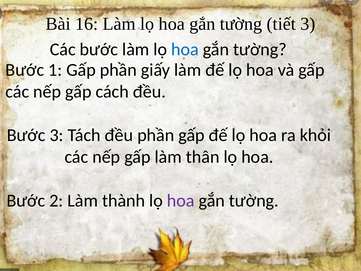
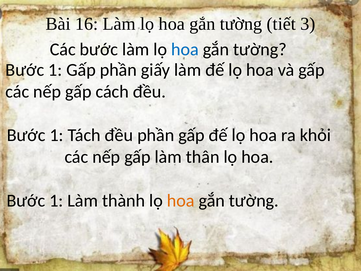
3: 3 -> 1 (57, 135)
2: 2 -> 1 (56, 200)
hoa colour: purple -> orange (181, 200)
